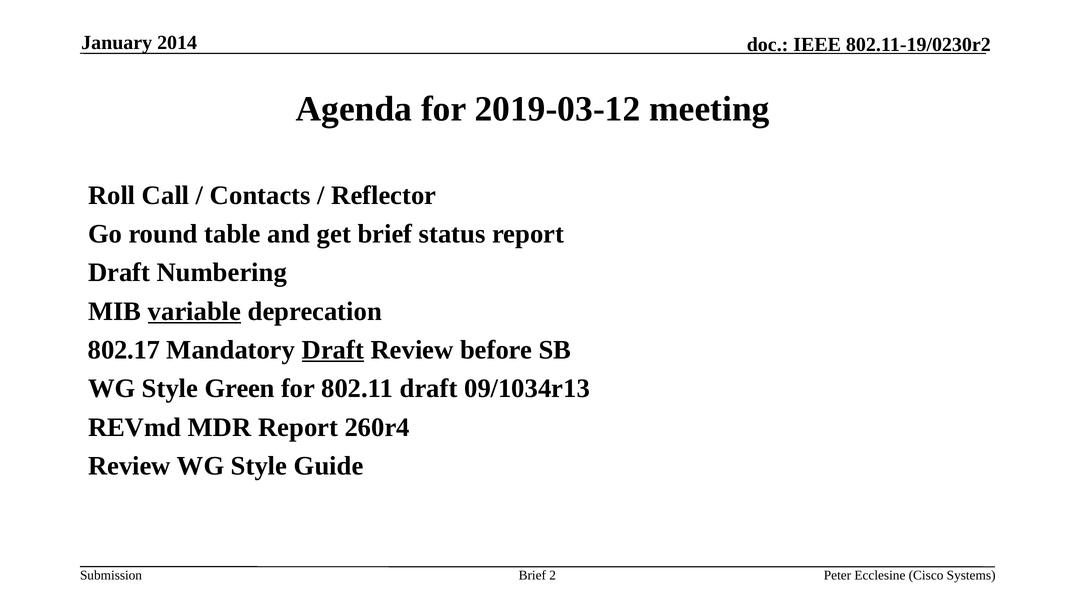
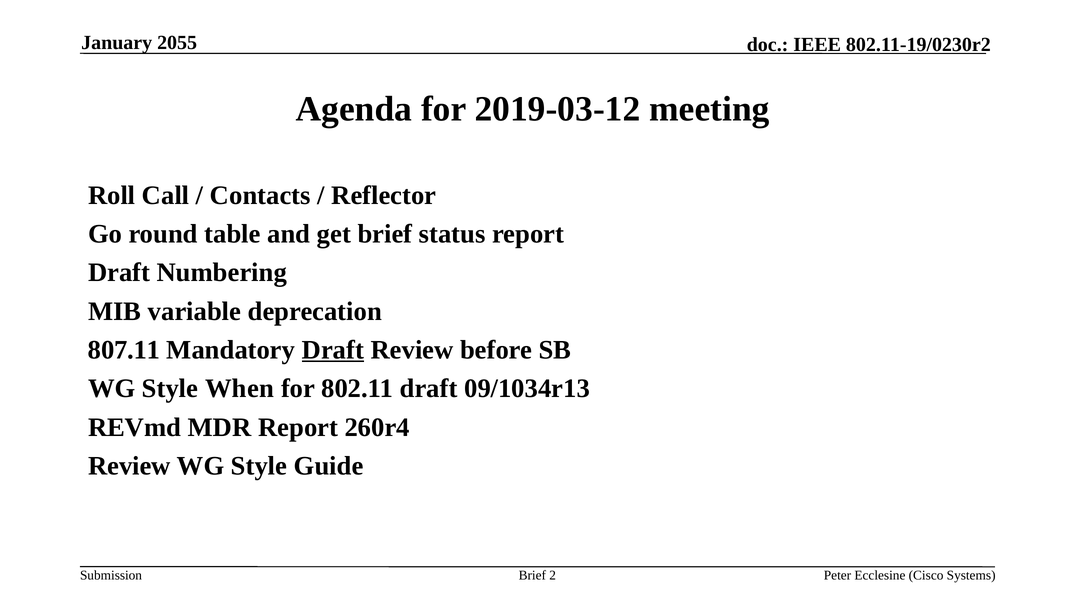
2014: 2014 -> 2055 (177, 42)
variable underline: present -> none (195, 311)
802.17: 802.17 -> 807.11 (124, 350)
Green: Green -> When (240, 388)
